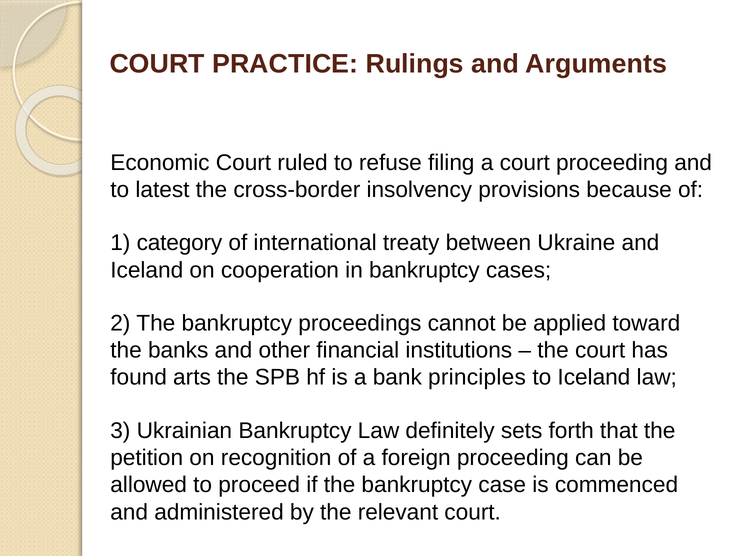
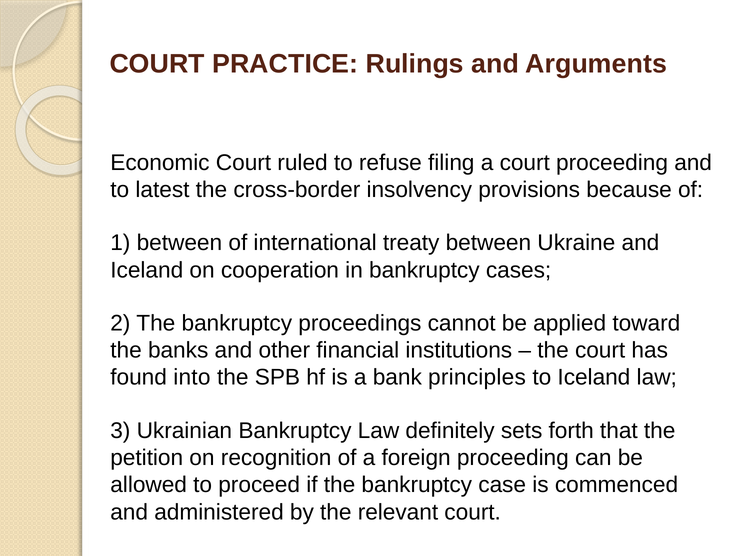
1 category: category -> between (179, 243)
arts: arts -> into (192, 378)
